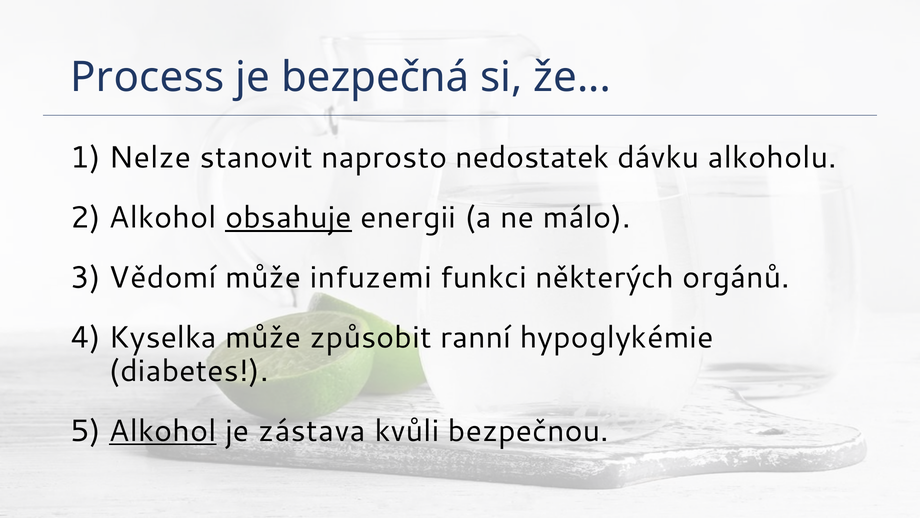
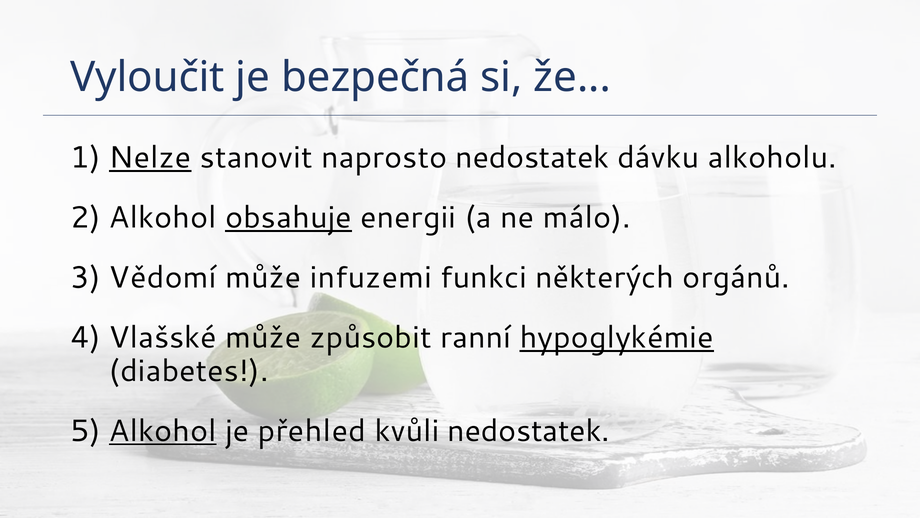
Process: Process -> Vyloučit (147, 77)
Nelze underline: none -> present (150, 158)
Kyselka: Kyselka -> Vlašské (163, 338)
hypoglykémie underline: none -> present (617, 338)
zástava: zástava -> přehled (312, 431)
kvůli bezpečnou: bezpečnou -> nedostatek (529, 431)
